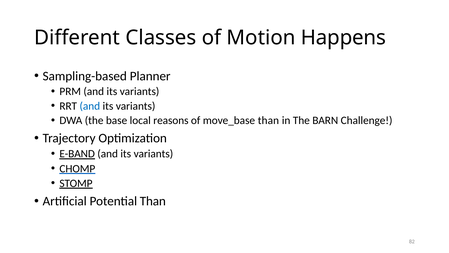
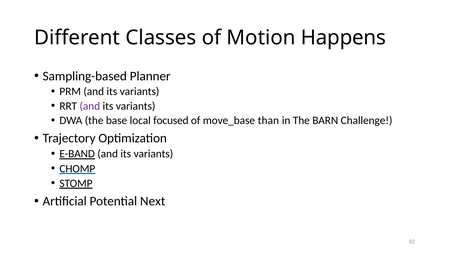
and colour: blue -> purple (90, 106)
reasons: reasons -> focused (171, 120)
Potential Than: Than -> Next (153, 201)
